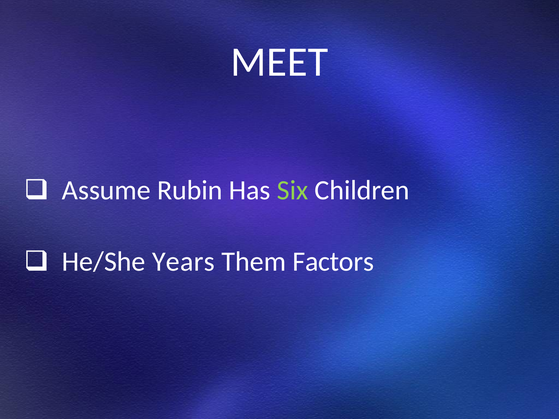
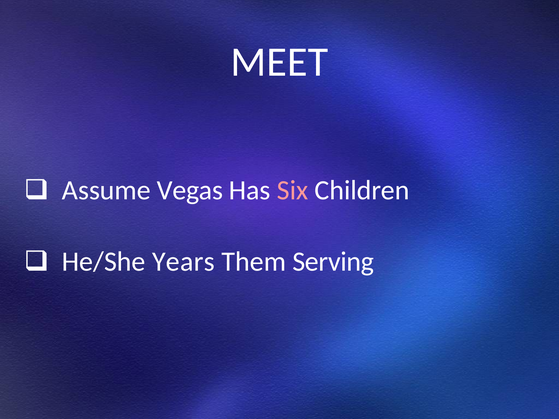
Rubin: Rubin -> Vegas (190, 190)
Six colour: light green -> pink (293, 190)
Factors: Factors -> Serving (333, 262)
